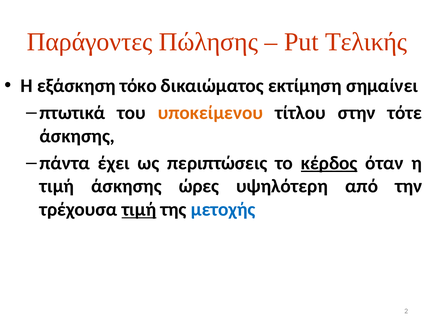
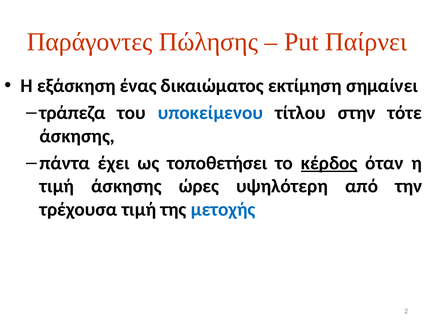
Τελικής: Τελικής -> Παίρνει (366, 42)
τόκο: τόκο -> ένας (138, 86)
πτωτικά: πτωτικά -> τράπεζα (72, 113)
υποκείμενου colour: orange -> blue (210, 113)
περιπτώσεις: περιπτώσεις -> τοποθετήσει (217, 163)
τιμή underline: present -> none (139, 209)
